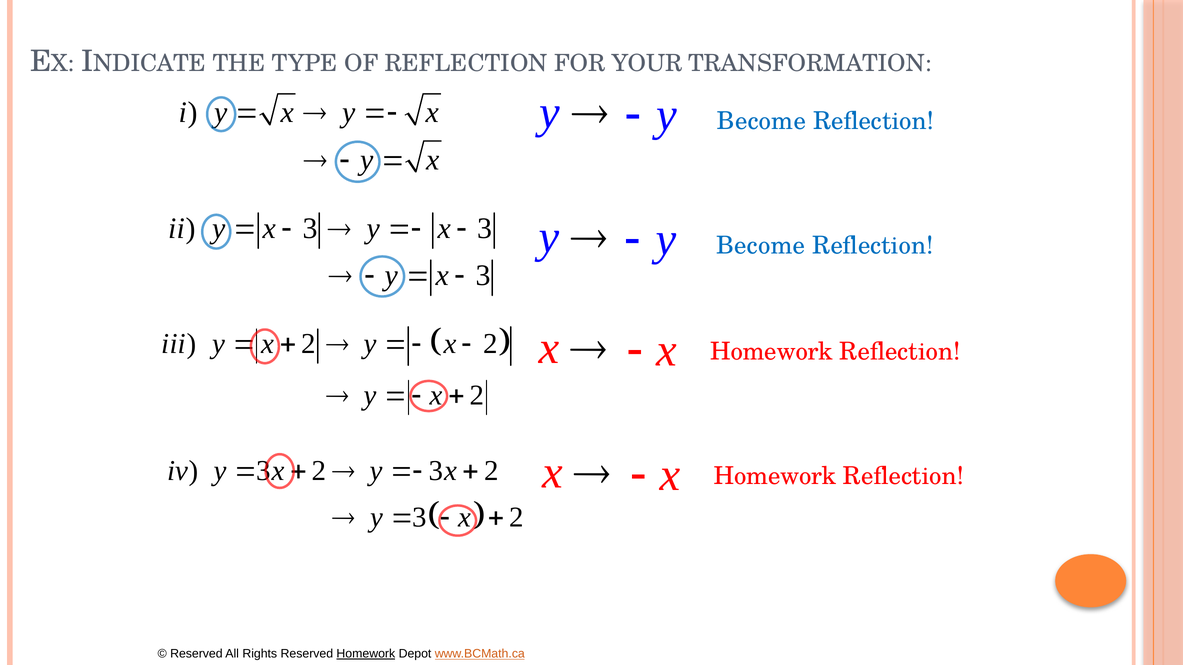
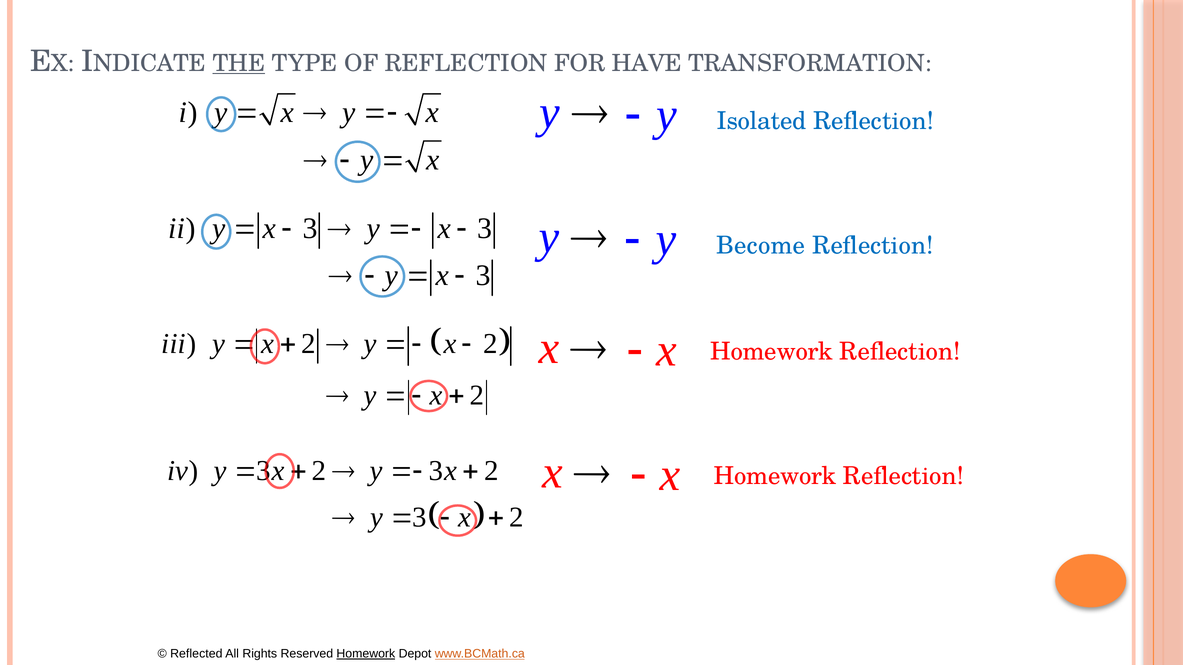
THE underline: none -> present (239, 63)
YOUR: YOUR -> HAVE (647, 63)
Become: Become -> Isolated (762, 121)
Reserved: Reserved -> Reflected (196, 654)
